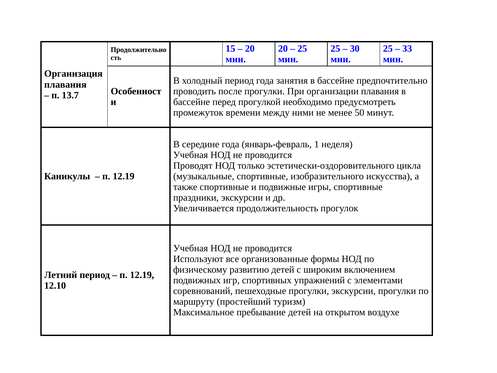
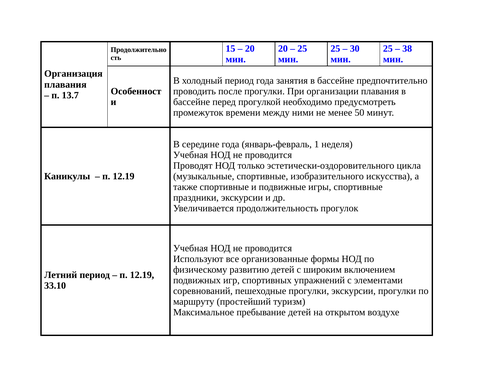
33: 33 -> 38 (407, 49)
12.10: 12.10 -> 33.10 (55, 285)
